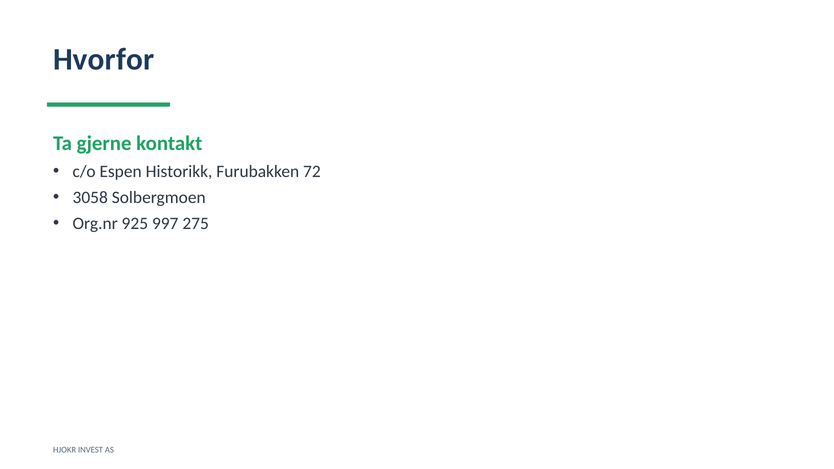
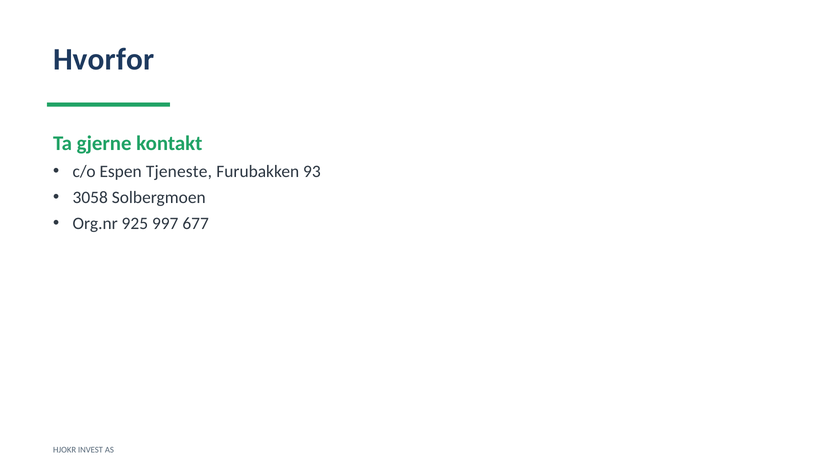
Historikk: Historikk -> Tjeneste (179, 171)
72: 72 -> 93 (312, 171)
275: 275 -> 677 (196, 224)
